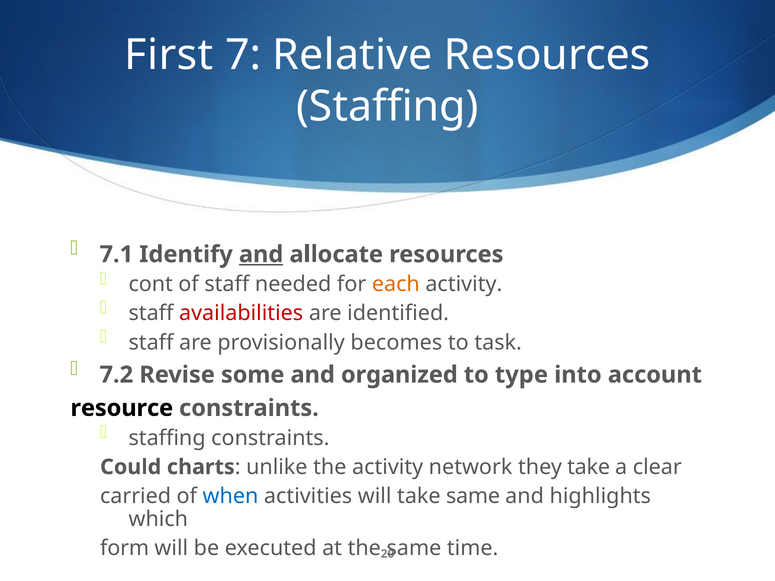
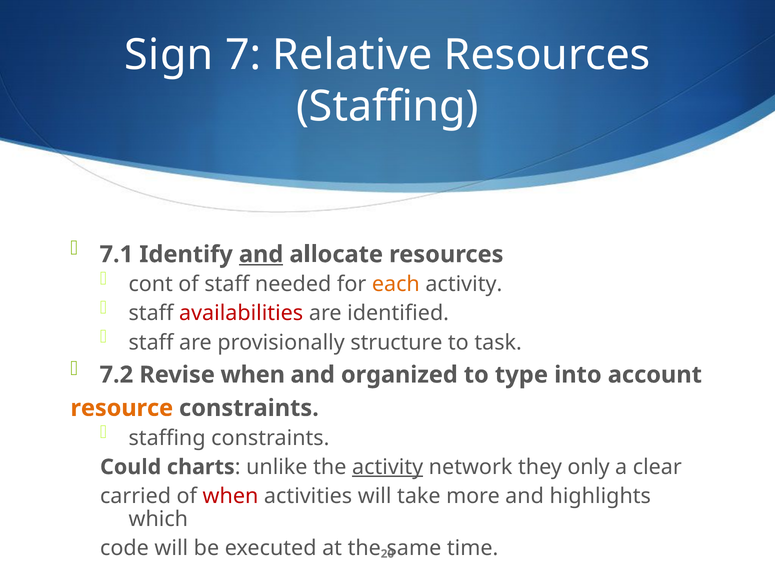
First: First -> Sign (169, 55)
becomes: becomes -> structure (396, 343)
some: some -> when (253, 375)
resource colour: black -> orange (122, 408)
activity underline: none -> present (388, 467)
they take: take -> only (589, 467)
when colour: blue -> red (230, 496)
take same: same -> more (473, 496)
form: form -> code (124, 549)
